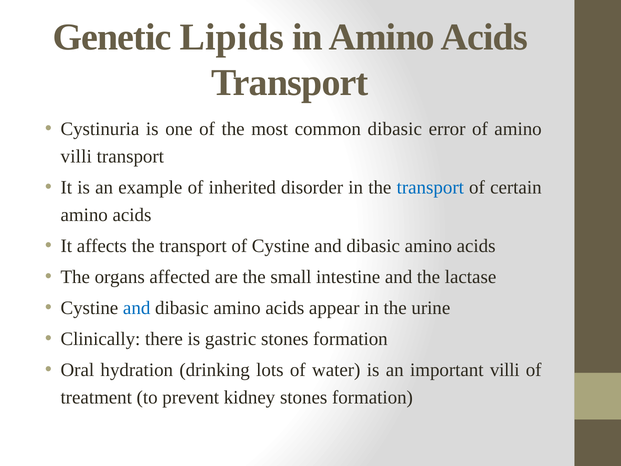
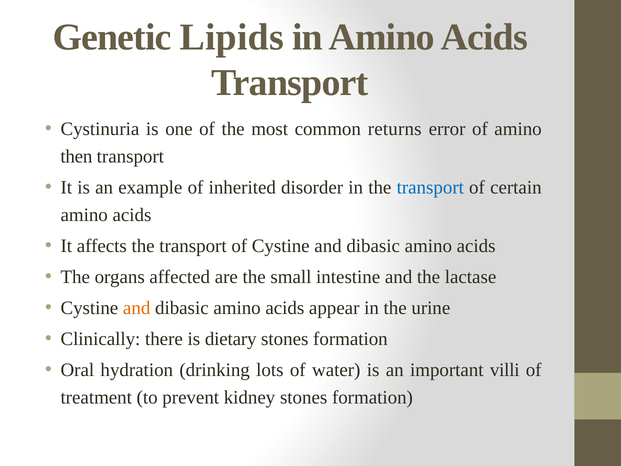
common dibasic: dibasic -> returns (395, 129)
villi: villi -> then (76, 156)
and colour: blue -> orange (137, 308)
gastric: gastric -> dietary (231, 339)
